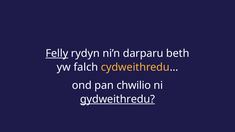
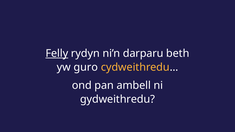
falch: falch -> guro (86, 67)
chwilio: chwilio -> ambell (134, 86)
gydweithredu underline: present -> none (117, 99)
